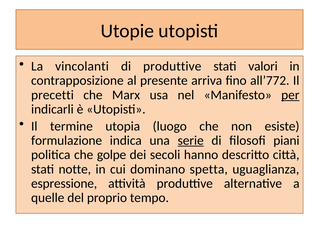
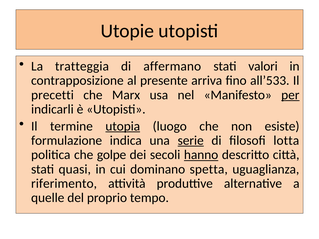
vincolanti: vincolanti -> tratteggia (82, 66)
di produttive: produttive -> affermano (172, 66)
all’772: all’772 -> all’533 (270, 81)
utopia underline: none -> present (123, 126)
piani: piani -> lotta (286, 141)
hanno underline: none -> present (201, 155)
notte: notte -> quasi (75, 169)
espressione: espressione -> riferimento (64, 184)
